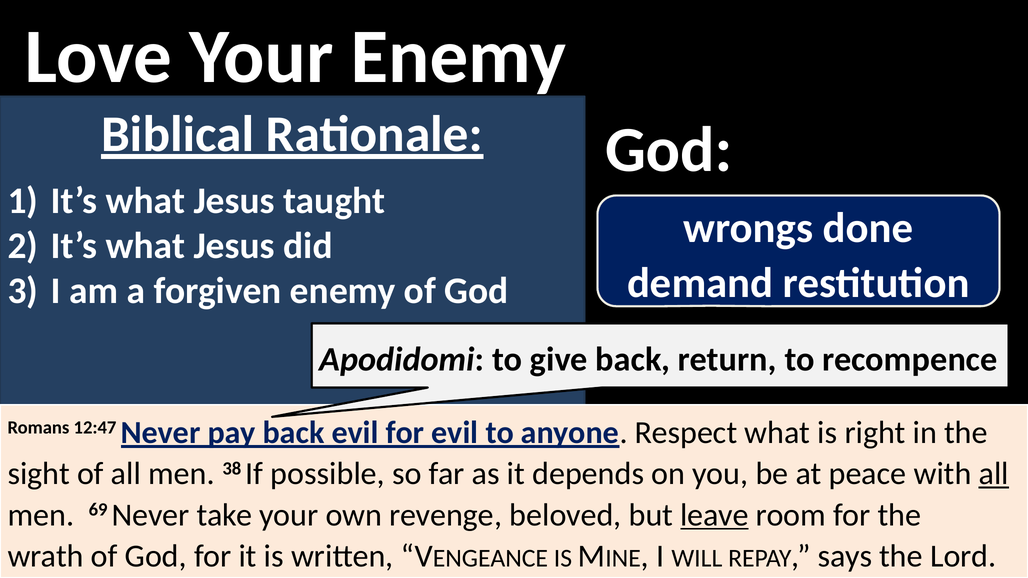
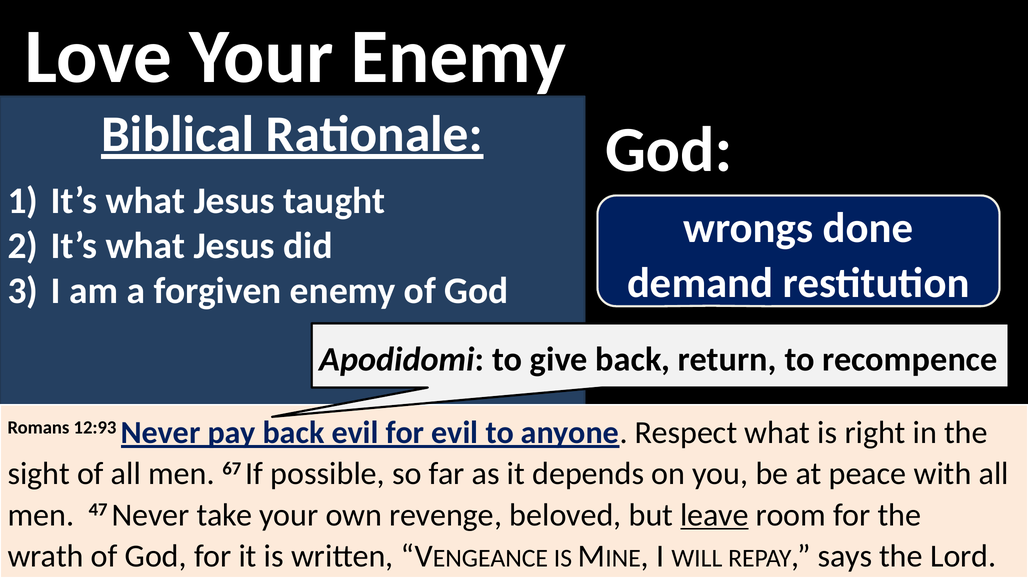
12:47: 12:47 -> 12:93 (95, 428)
38: 38 -> 67 (232, 469)
all underline: present -> none (994, 474)
69: 69 -> 47 (98, 510)
